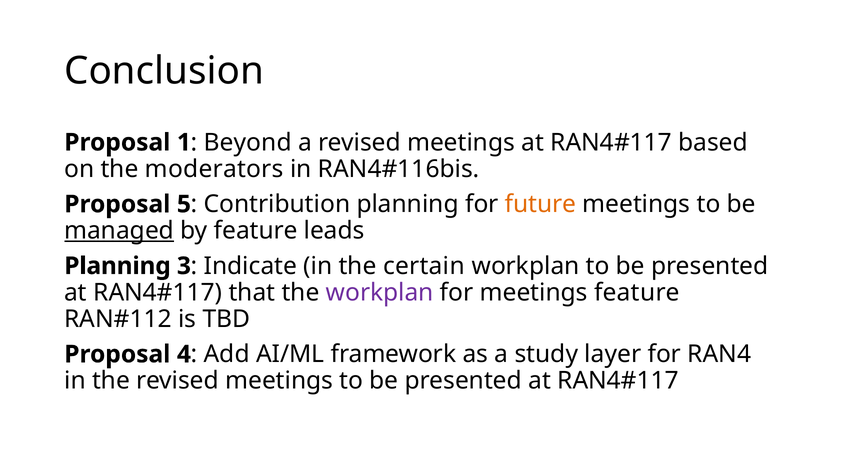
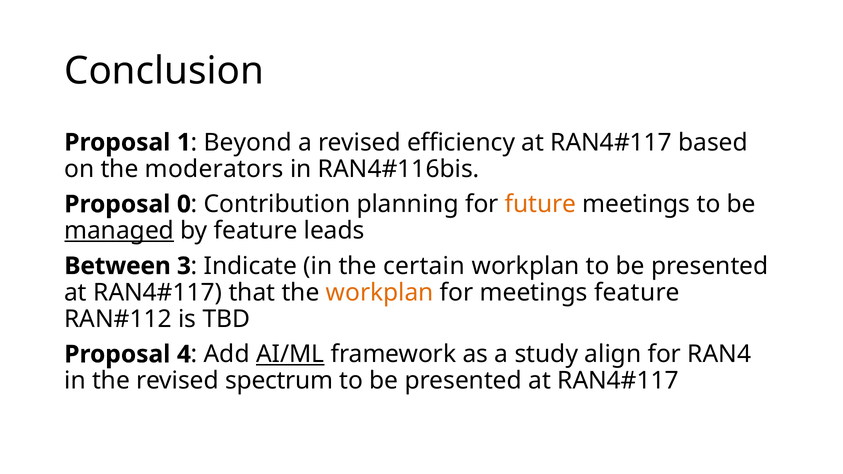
a revised meetings: meetings -> efficiency (461, 142)
5: 5 -> 0 (184, 204)
Planning: Planning -> Between (118, 266)
workplan colour: purple -> orange (380, 293)
AI/ML underline: none -> present (290, 354)
layer: layer -> align (613, 354)
the revised meetings: meetings -> spectrum (279, 381)
